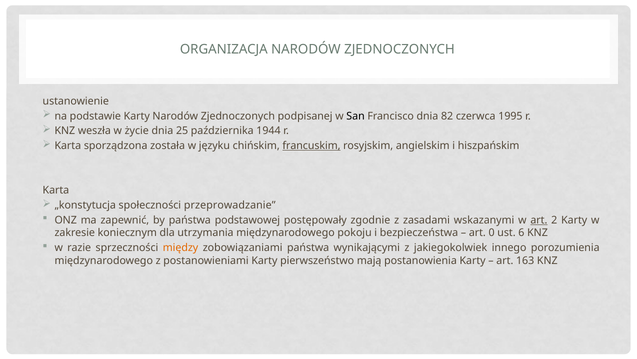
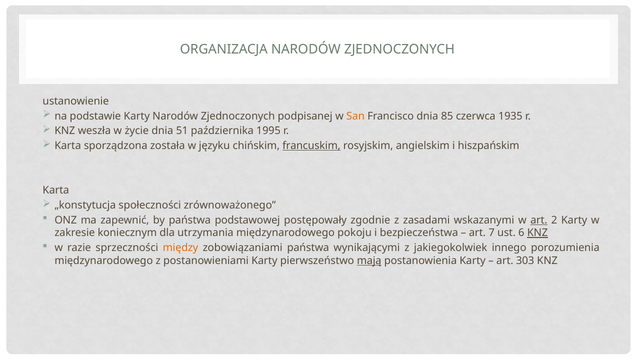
San colour: black -> orange (356, 116)
82: 82 -> 85 (447, 116)
1995: 1995 -> 1935 (510, 116)
25: 25 -> 51 (182, 131)
1944: 1944 -> 1995 (268, 131)
przeprowadzanie: przeprowadzanie -> zrównoważonego (230, 205)
0: 0 -> 7 (492, 232)
KNZ underline: none -> present (537, 232)
mają underline: none -> present (369, 260)
163: 163 -> 303 (525, 260)
